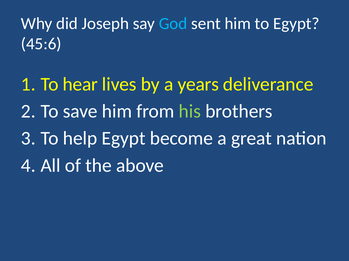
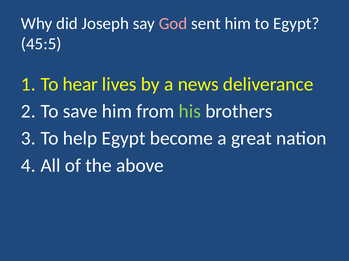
God colour: light blue -> pink (173, 24)
45:6: 45:6 -> 45:5 (41, 44)
years: years -> news (198, 85)
